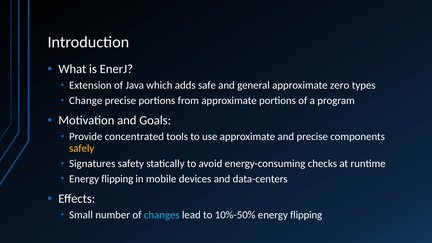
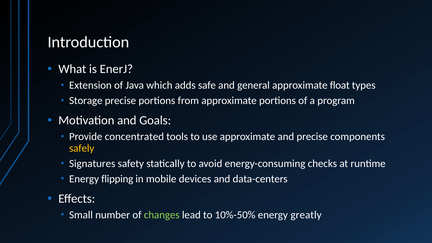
zero: zero -> float (340, 85)
Change: Change -> Storage (86, 101)
changes colour: light blue -> light green (162, 215)
10%-50% energy flipping: flipping -> greatly (306, 215)
